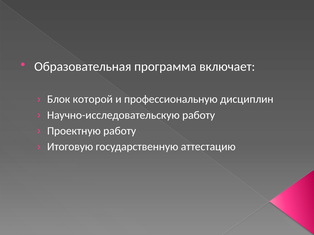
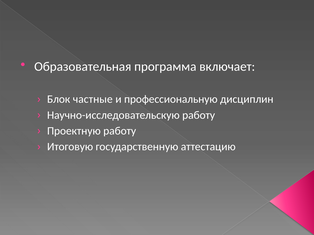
которой: которой -> частные (93, 99)
